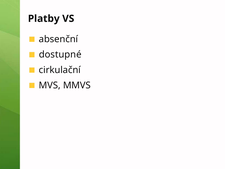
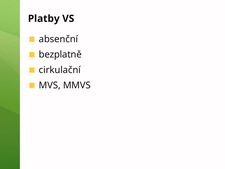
dostupné: dostupné -> bezplatně (60, 54)
